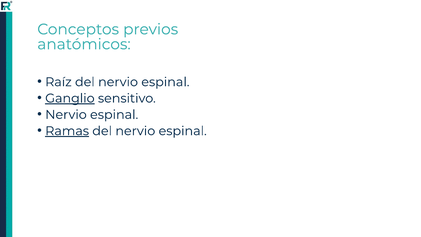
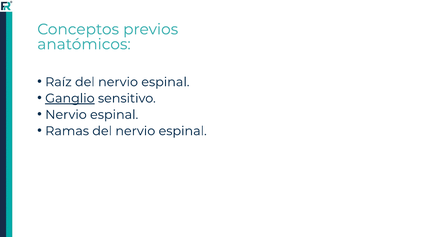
Ramas underline: present -> none (67, 131)
